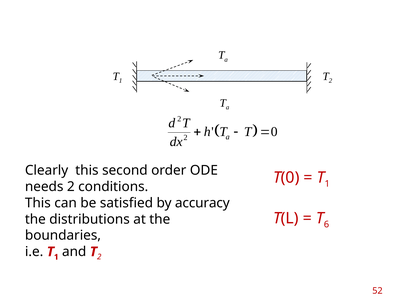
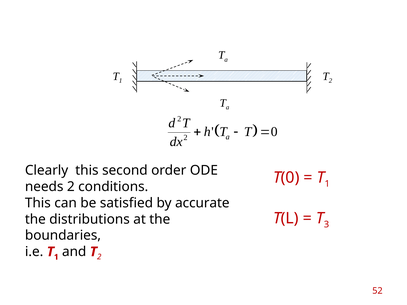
accuracy: accuracy -> accurate (202, 203)
6: 6 -> 3 (326, 225)
